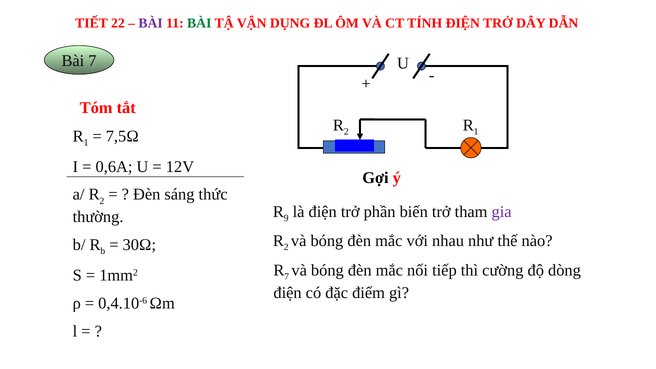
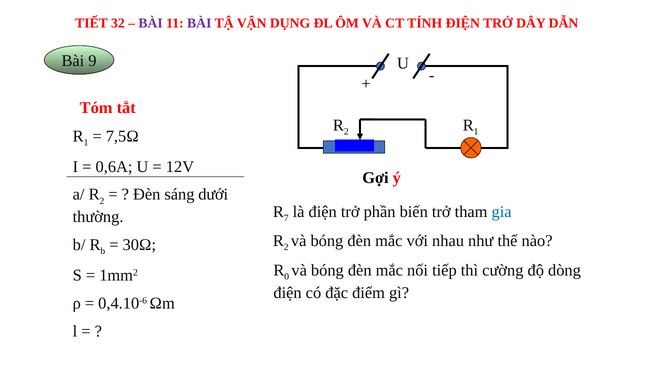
22: 22 -> 32 (118, 23)
BÀI colour: green -> purple (199, 23)
Bài 7: 7 -> 9 (92, 61)
thức: thức -> dưới (213, 195)
9: 9 -> 7 (286, 218)
gia colour: purple -> blue (502, 212)
7: 7 -> 0 (287, 277)
